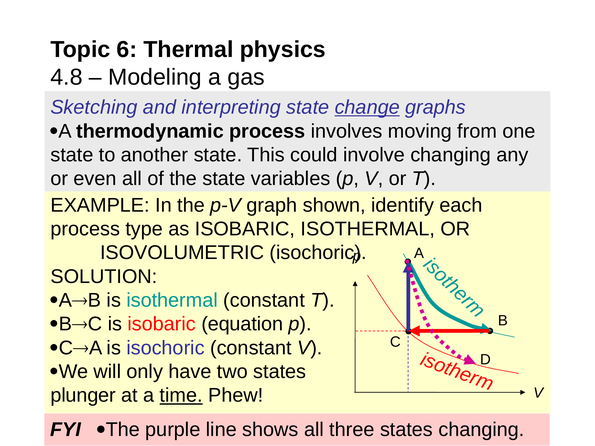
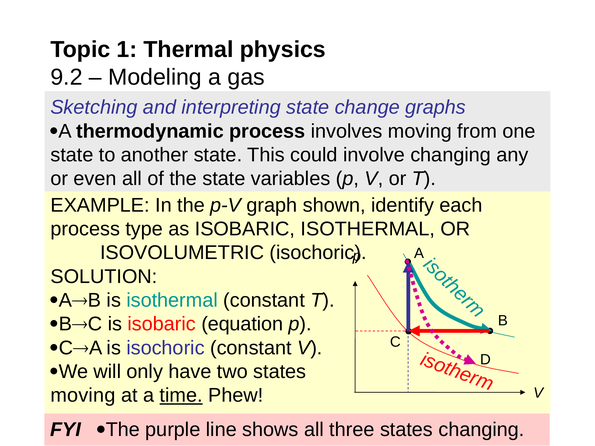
6: 6 -> 1 (127, 50)
4.8: 4.8 -> 9.2 (67, 77)
change underline: present -> none (367, 107)
plunger: plunger -> moving (83, 396)
